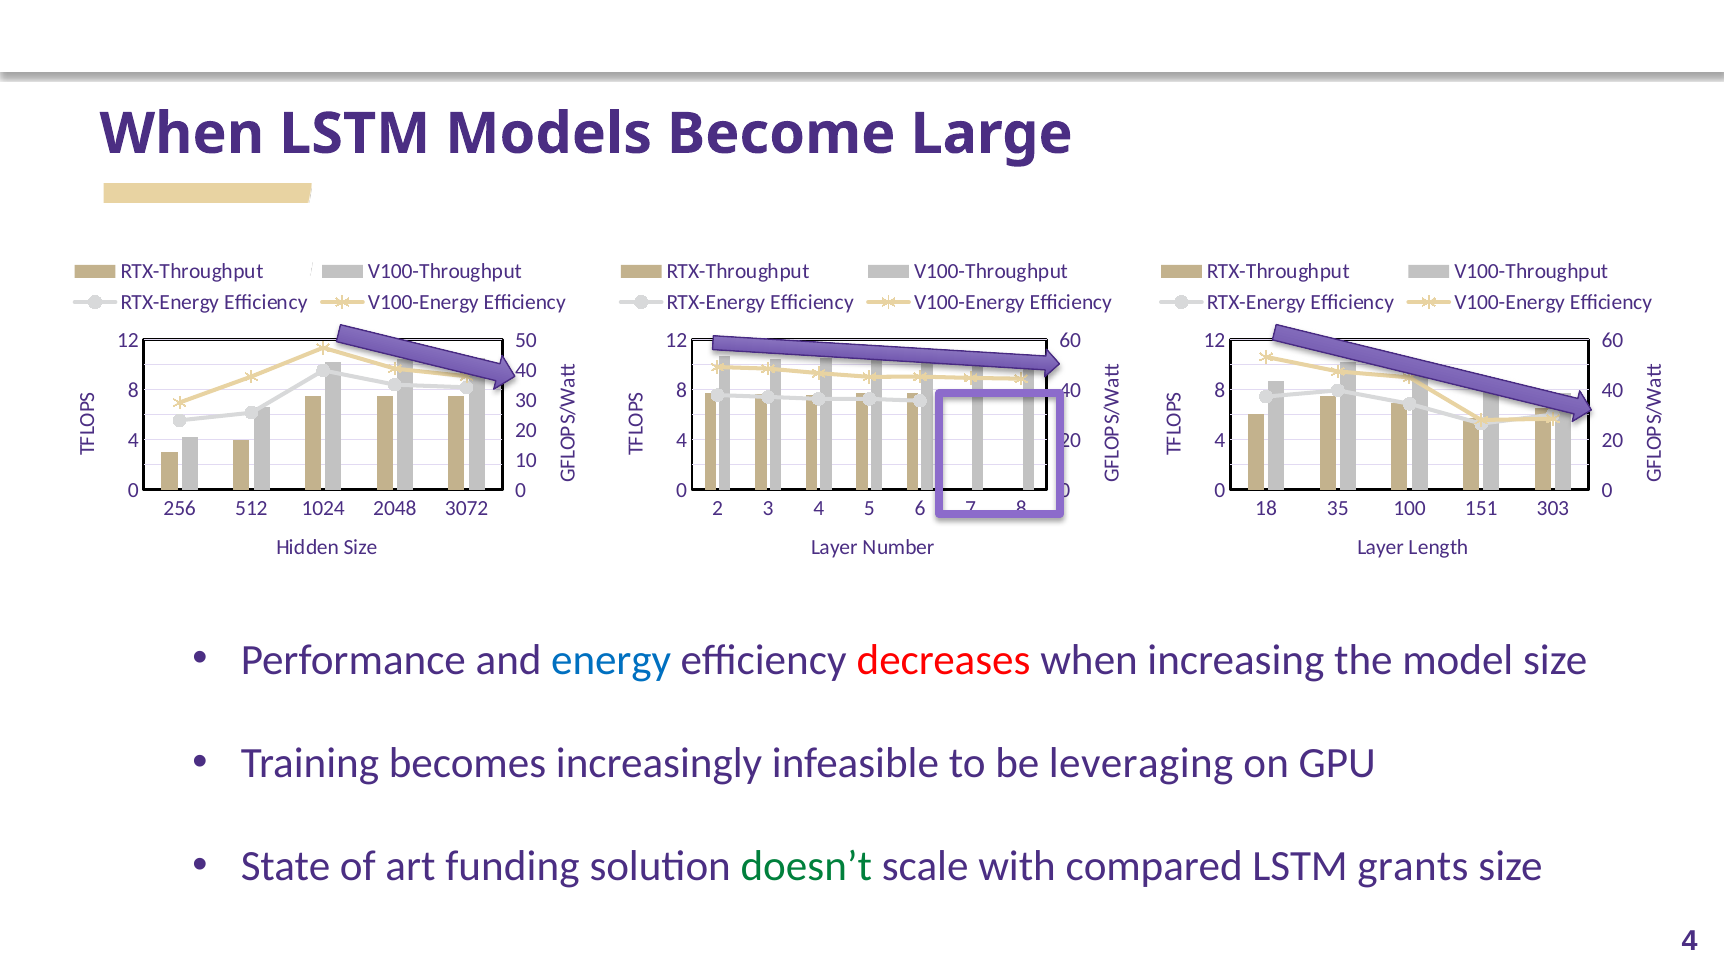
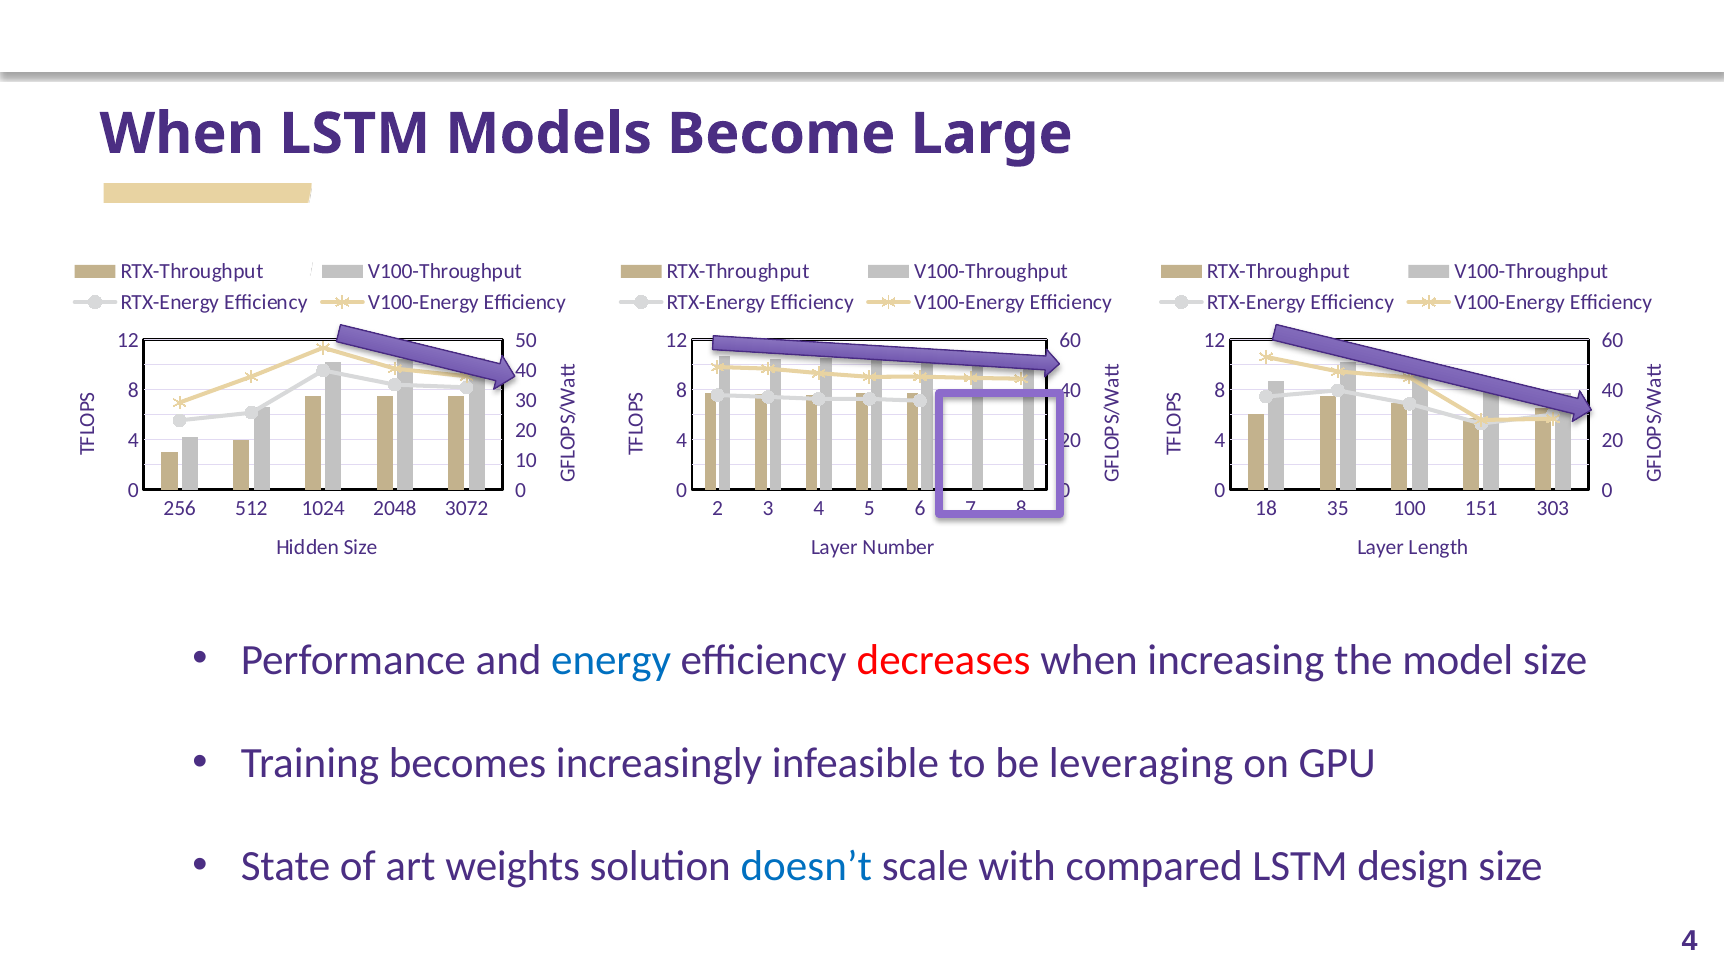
funding: funding -> weights (513, 867)
doesn’t colour: green -> blue (806, 867)
grants: grants -> design (1413, 867)
